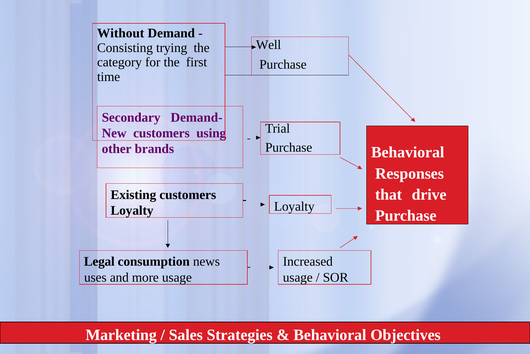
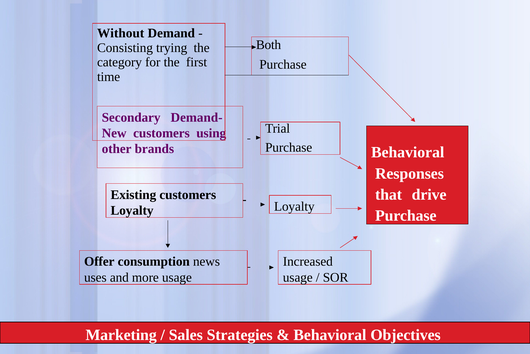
Well: Well -> Both (269, 45)
Legal: Legal -> Offer (99, 261)
